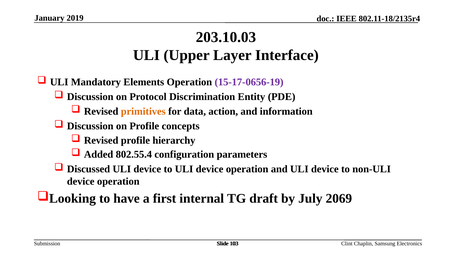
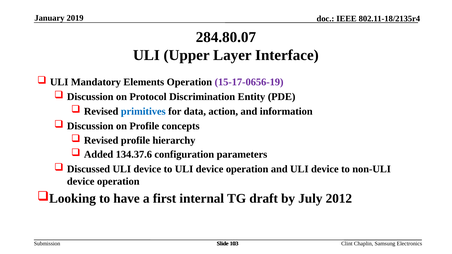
203.10.03: 203.10.03 -> 284.80.07 (226, 37)
primitives colour: orange -> blue (143, 111)
802.55.4: 802.55.4 -> 134.37.6 (134, 155)
2069: 2069 -> 2012 (339, 199)
